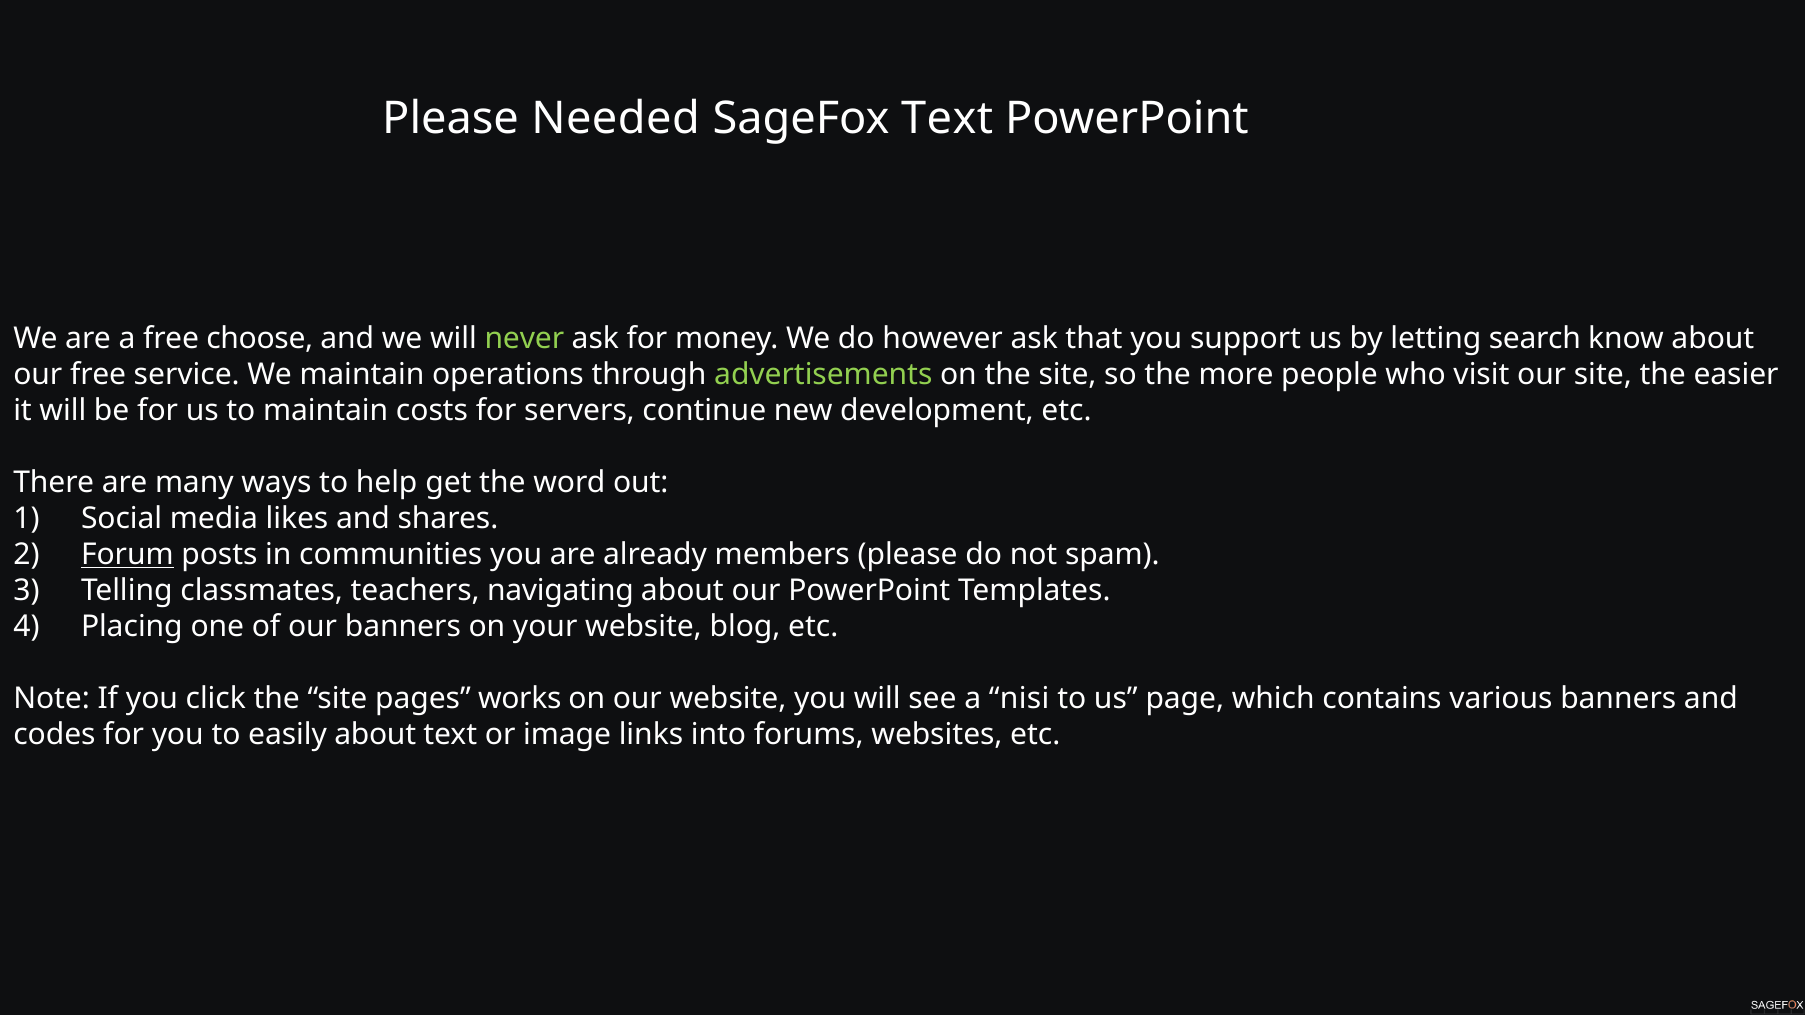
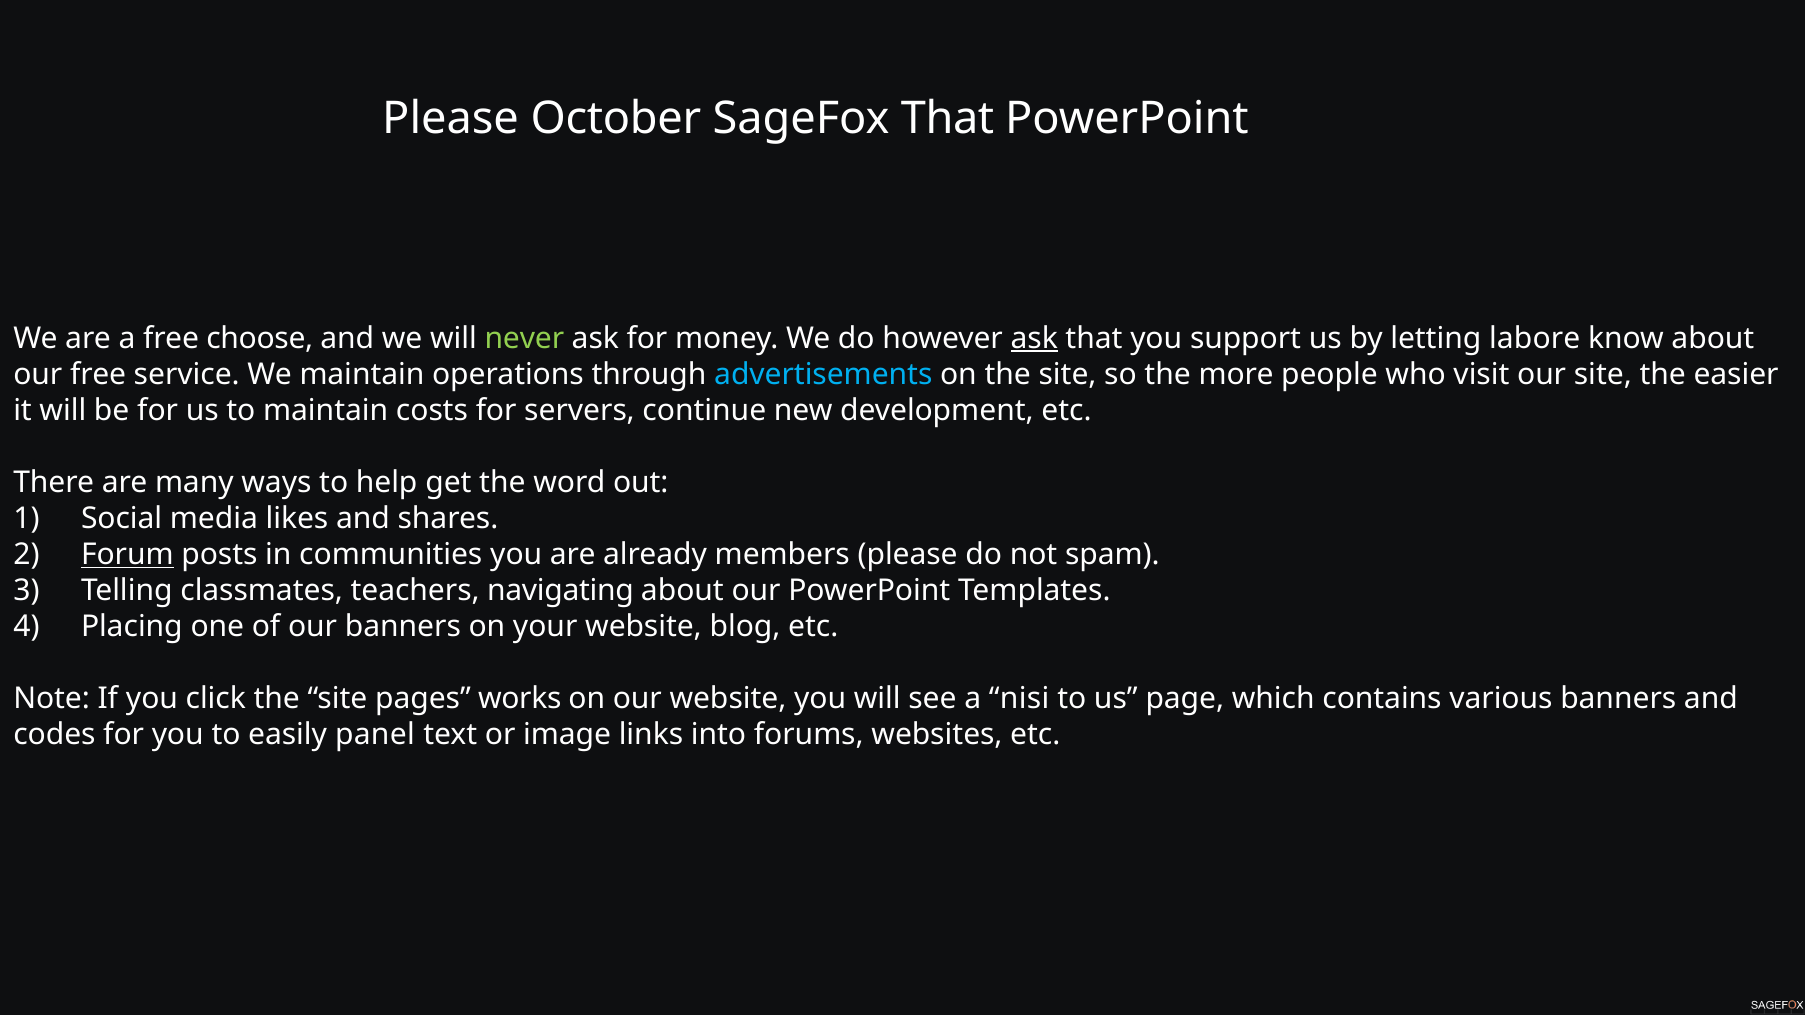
Needed: Needed -> October (616, 118)
SageFox Text: Text -> That (948, 118)
ask underline: none -> present (1034, 338)
search: search -> labore (1535, 338)
advertisements colour: light green -> light blue (823, 374)
easily about: about -> panel (375, 735)
